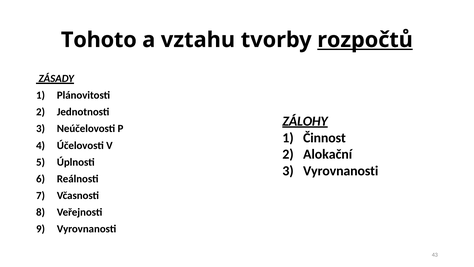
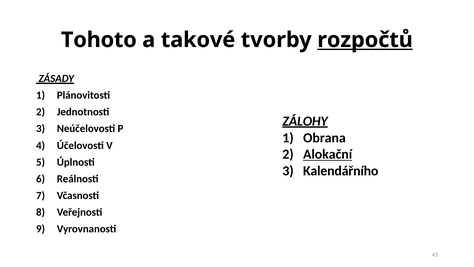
vztahu: vztahu -> takové (198, 40)
Činnost: Činnost -> Obrana (324, 138)
Alokační underline: none -> present (328, 154)
Vyrovnanosti: Vyrovnanosti -> Kalendářního (341, 171)
